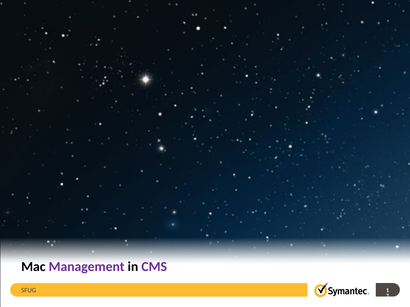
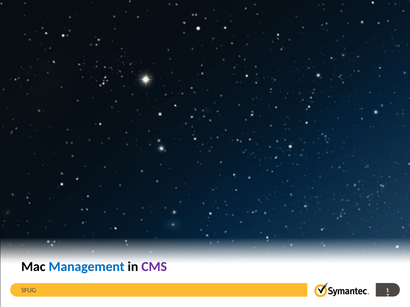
Management colour: purple -> blue (87, 267)
